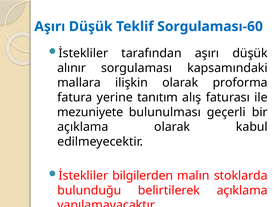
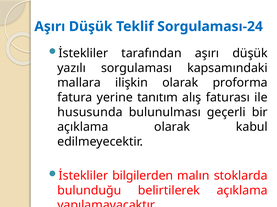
Sorgulaması-60: Sorgulaması-60 -> Sorgulaması-24 (210, 27)
alınır: alınır -> yazılı (72, 68)
mezuniyete: mezuniyete -> hususunda (90, 113)
